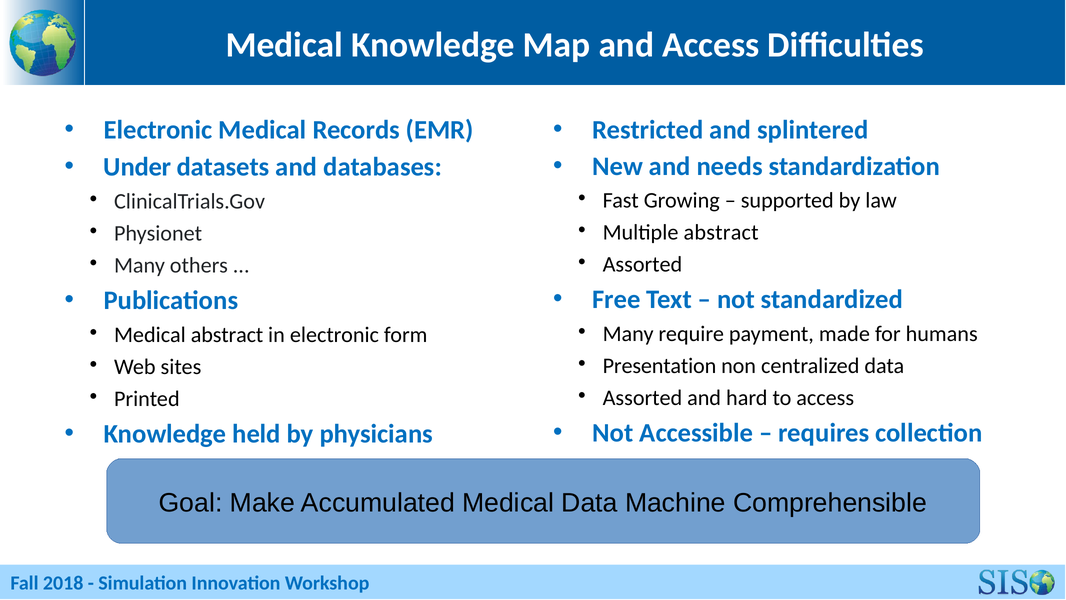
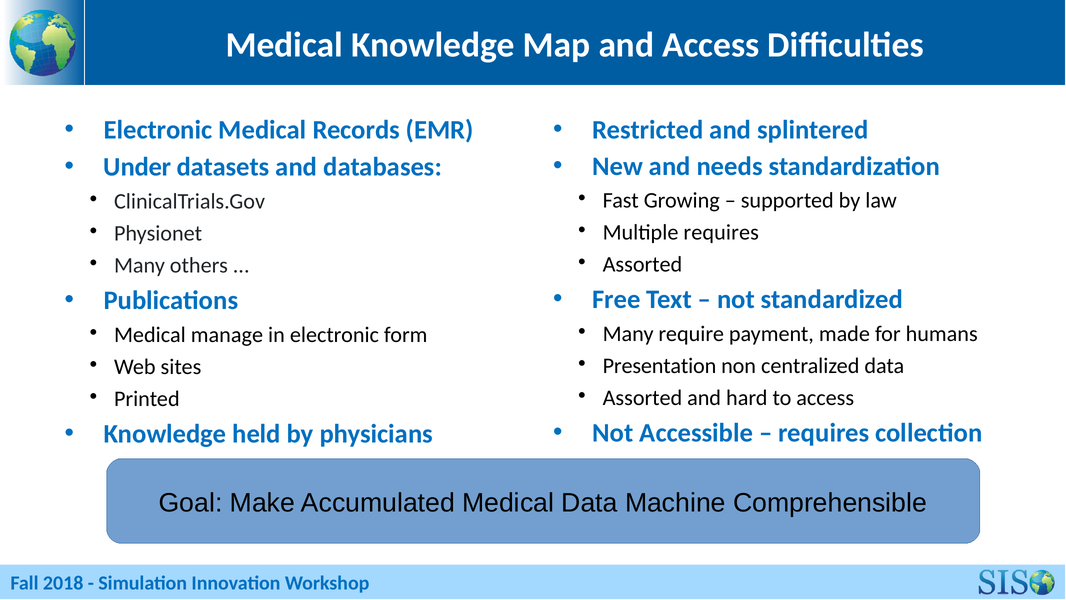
Multiple abstract: abstract -> requires (721, 232)
Medical abstract: abstract -> manage (227, 335)
